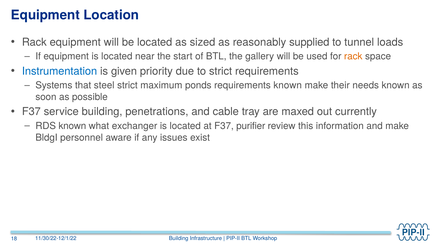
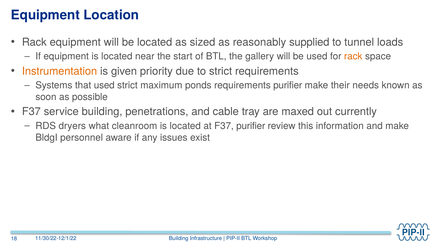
Instrumentation colour: blue -> orange (60, 71)
that steel: steel -> used (104, 85)
requirements known: known -> purifier (288, 85)
RDS known: known -> dryers (72, 126)
exchanger: exchanger -> cleanroom (135, 126)
